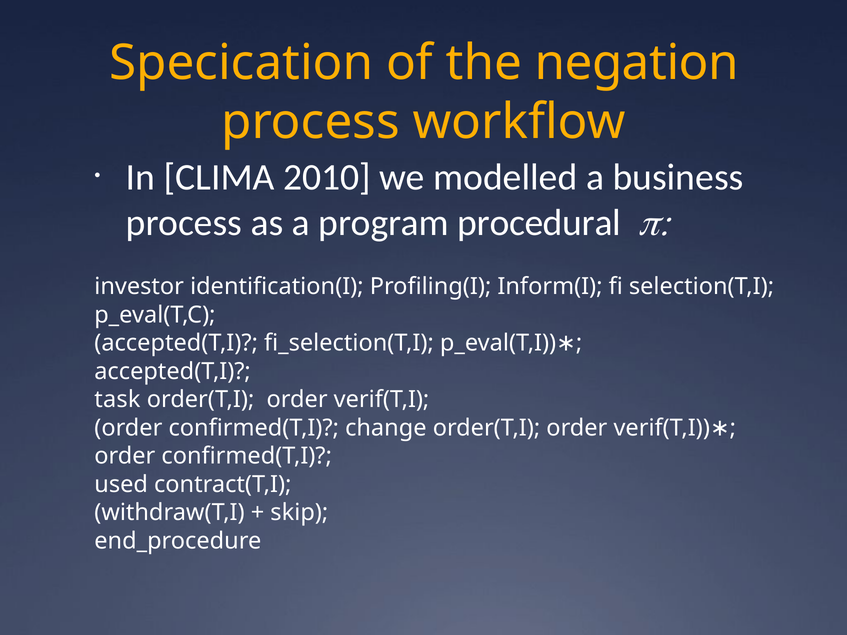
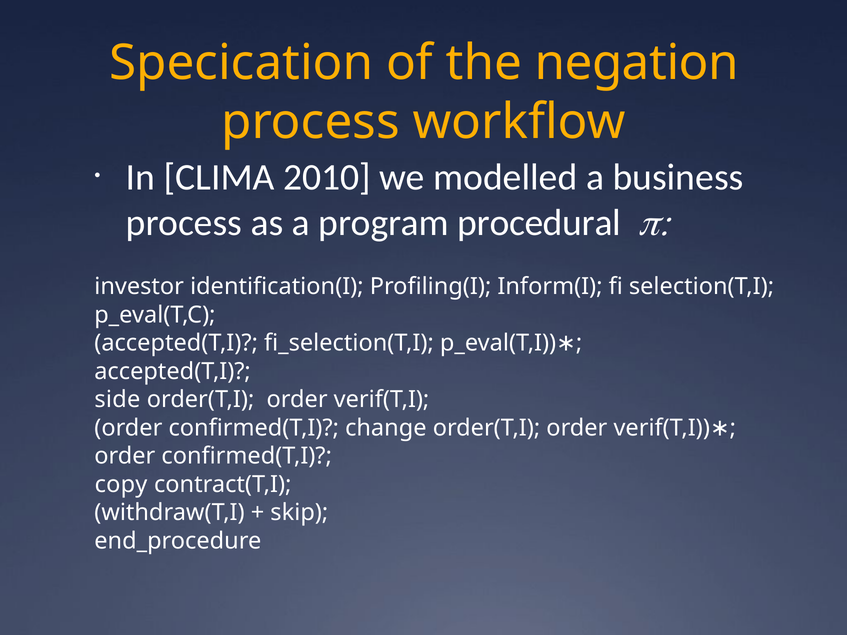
task: task -> side (117, 400)
used: used -> copy (121, 484)
